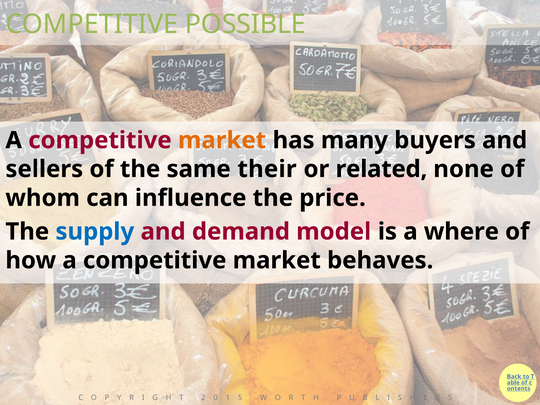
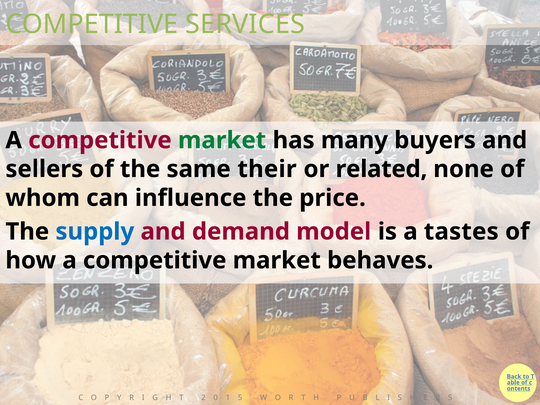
POSSIBLE: POSSIBLE -> SERVICES (245, 24)
market colour: orange -> green (222, 140)
where: where -> tastes (461, 232)
